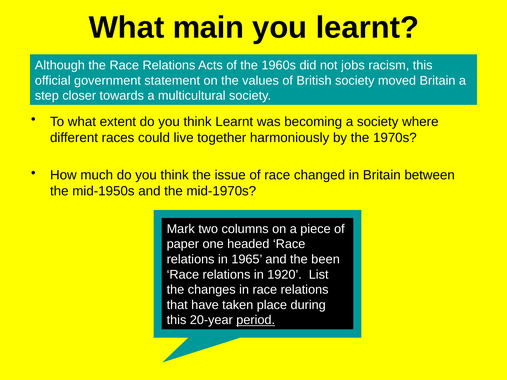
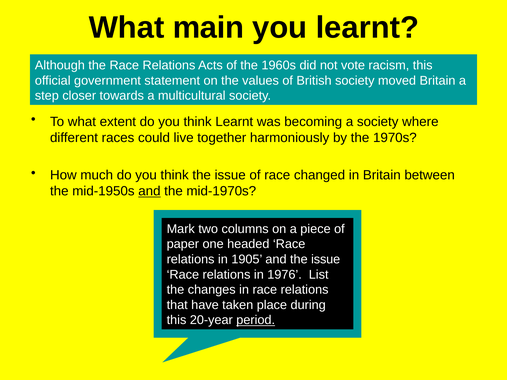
jobs: jobs -> vote (353, 65)
and underline: none -> present (149, 191)
1965: 1965 -> 1905 (247, 259)
and the been: been -> issue (326, 259)
1920: 1920 -> 1976 (285, 275)
